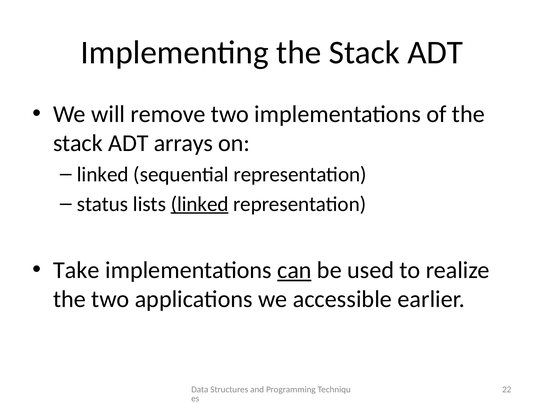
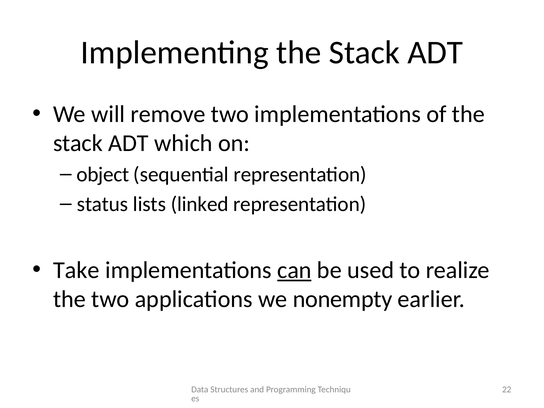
arrays: arrays -> which (183, 143)
linked: linked -> object (103, 174)
linked underline: present -> none (200, 204)
accessible: accessible -> nonempty (342, 299)
